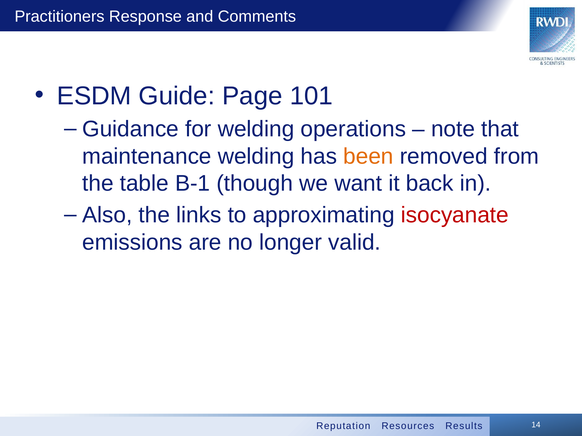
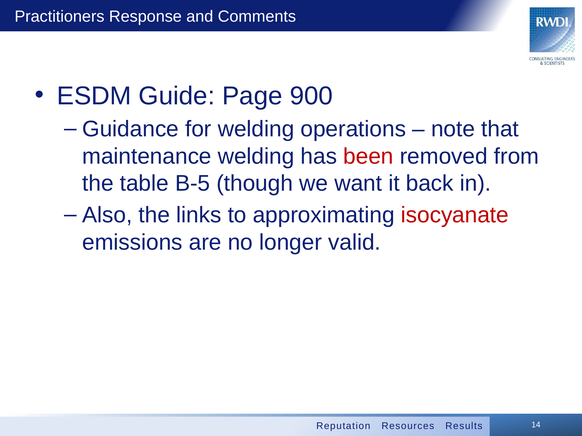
101: 101 -> 900 (311, 96)
been colour: orange -> red (368, 157)
B‐1: B‐1 -> B‐5 (193, 184)
